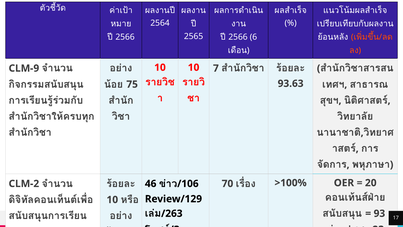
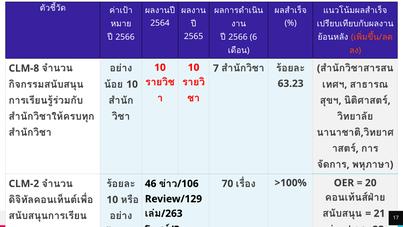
CLM-9: CLM-9 -> CLM-8 (24, 68)
93.63: 93.63 -> 63.23 (291, 83)
75: 75 -> 10 (132, 84)
93: 93 -> 21 (379, 213)
